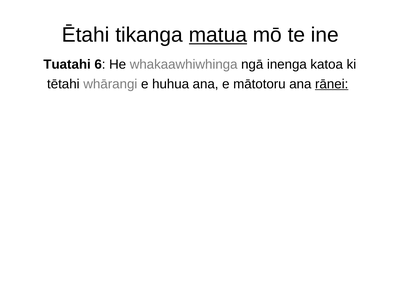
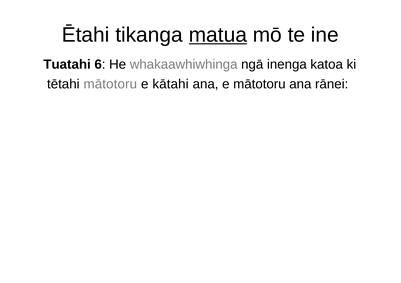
tētahi whārangi: whārangi -> mātotoru (110, 84)
huhua: huhua -> kātahi (171, 84)
rānei underline: present -> none (332, 84)
